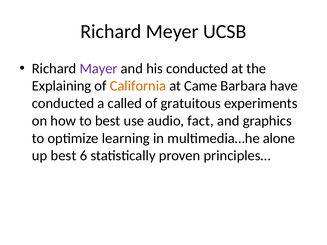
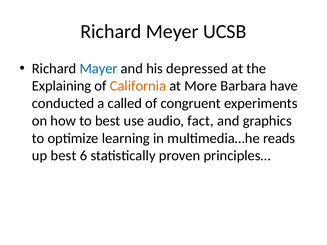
Mayer colour: purple -> blue (99, 69)
his conducted: conducted -> depressed (197, 69)
Came: Came -> More (201, 86)
gratuitous: gratuitous -> congruent (191, 103)
alone: alone -> reads (279, 138)
